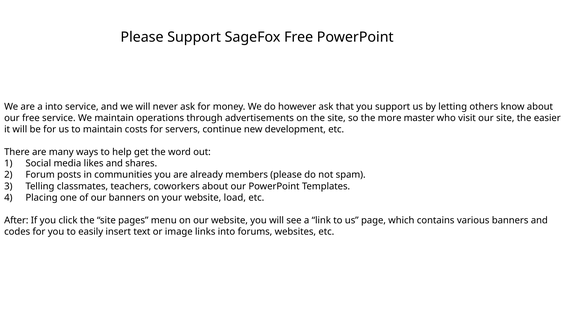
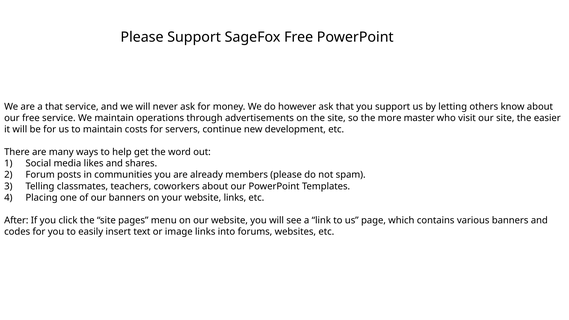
a into: into -> that (54, 107)
website load: load -> links (235, 198)
